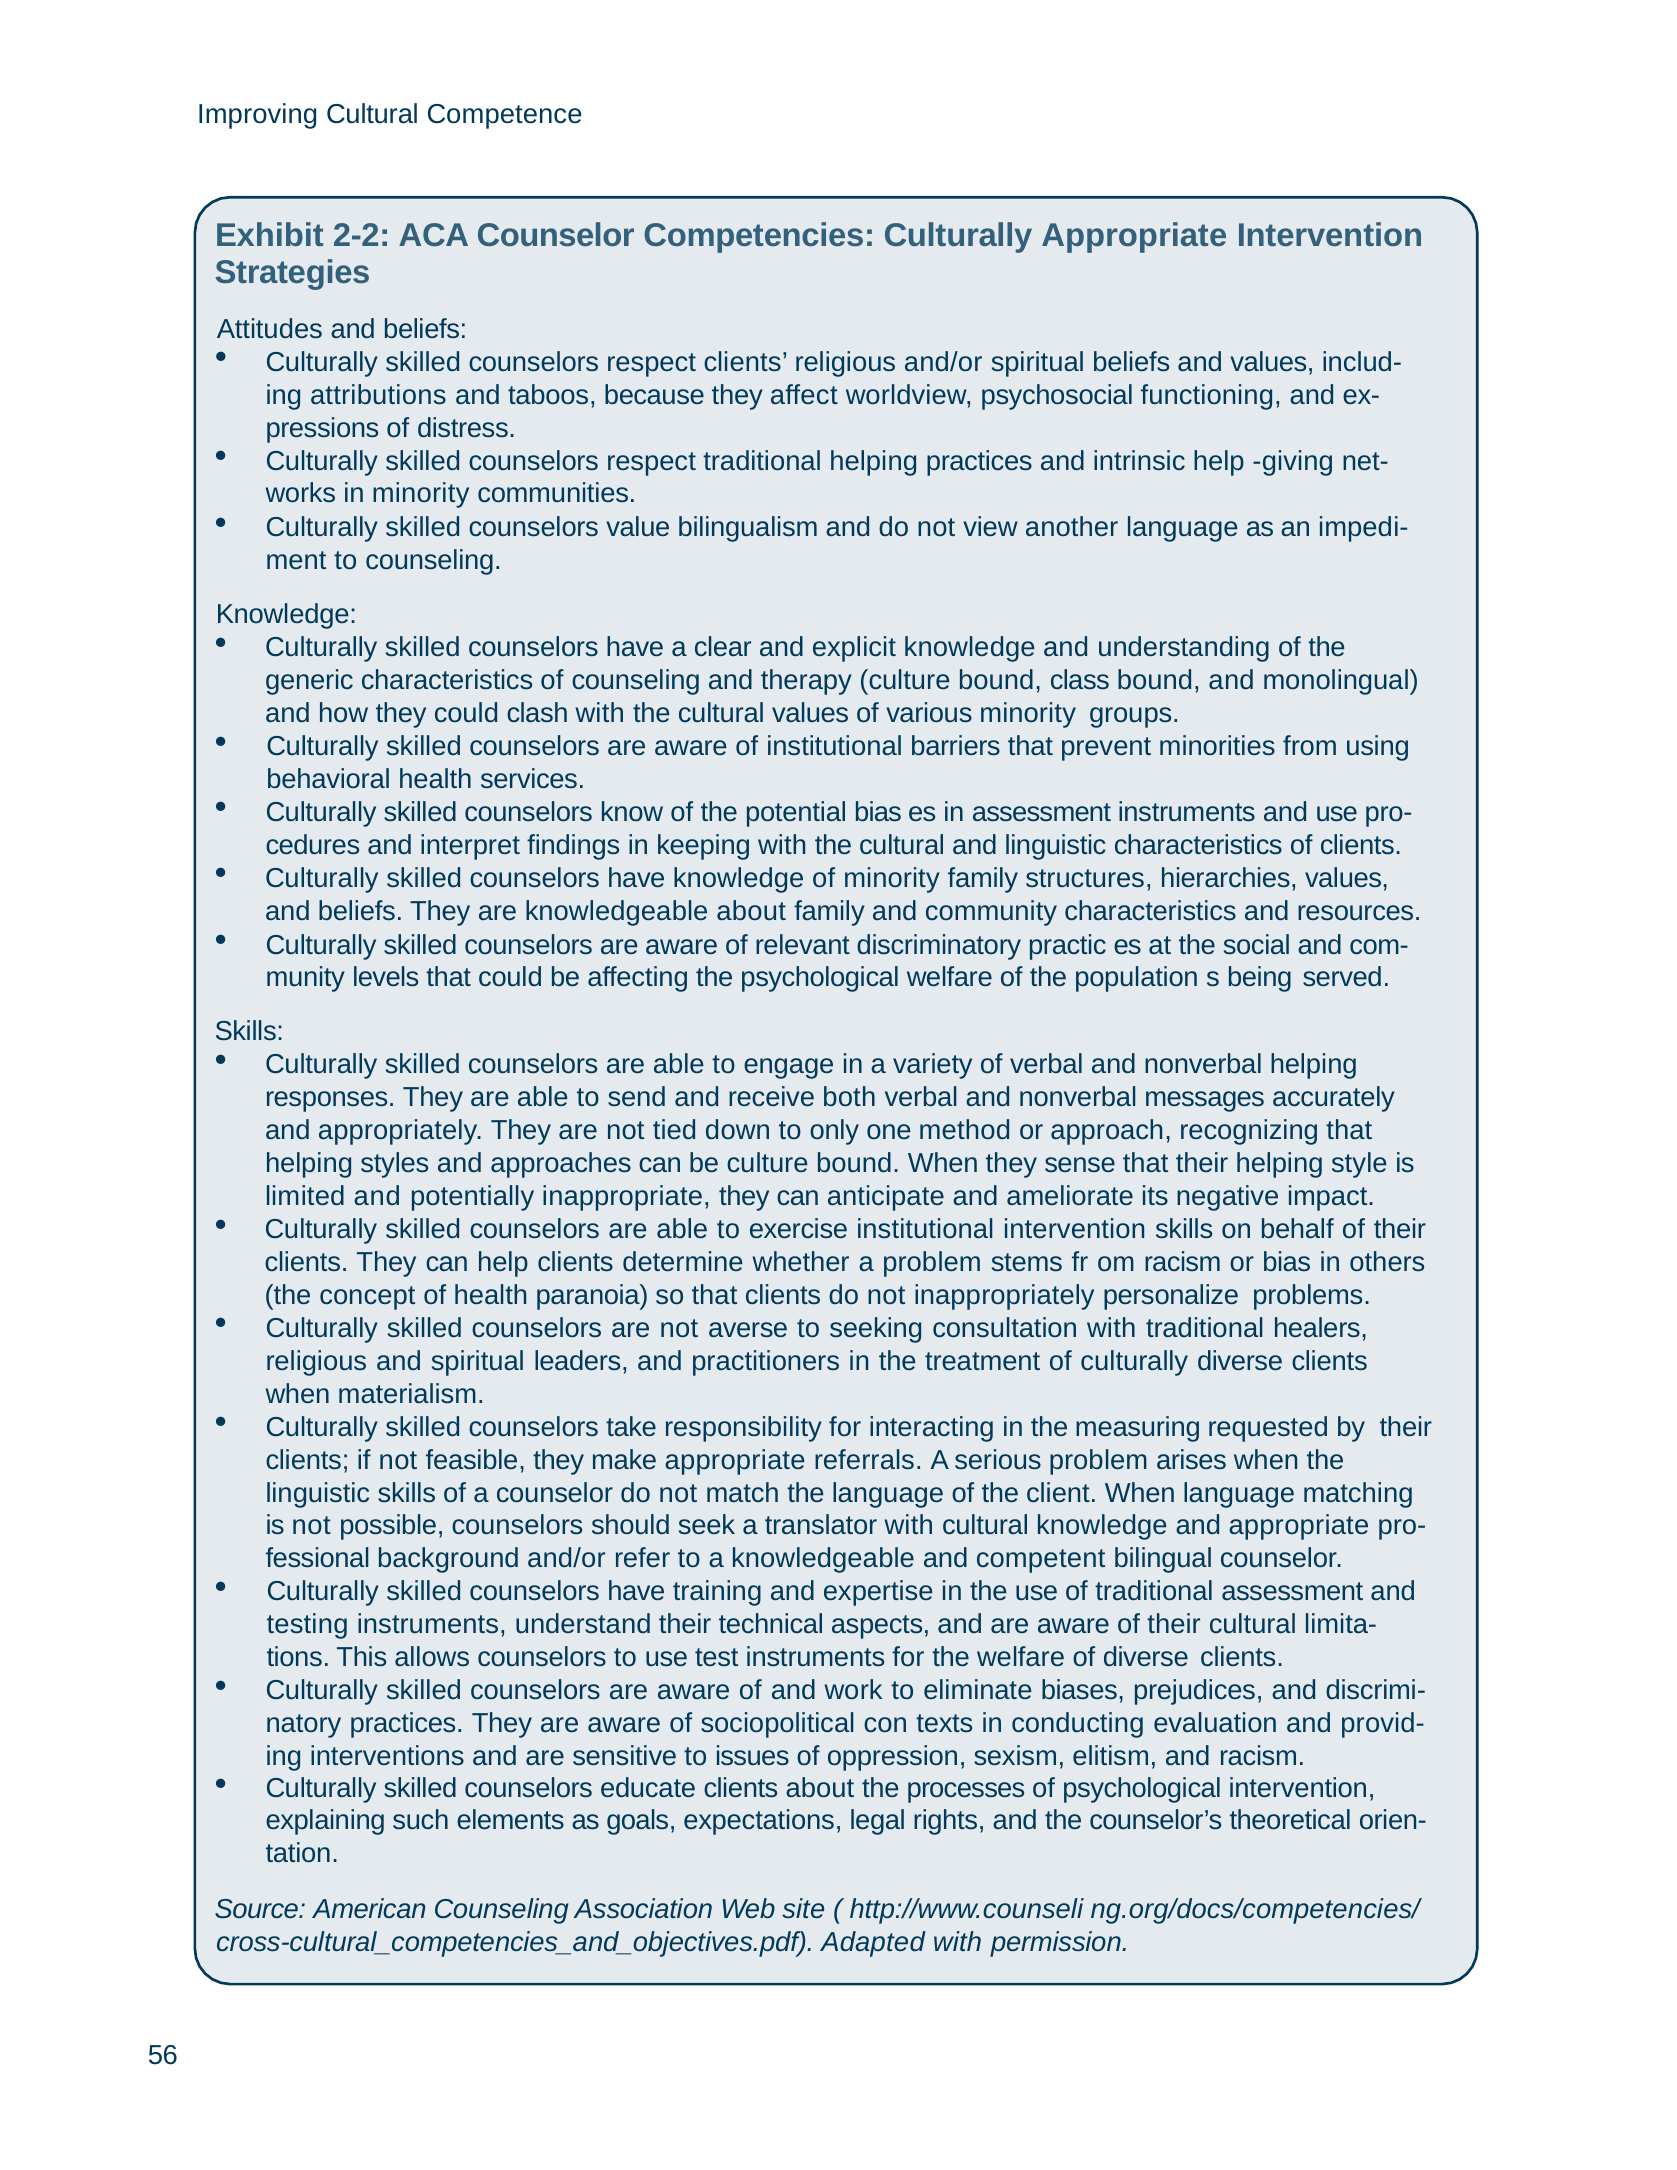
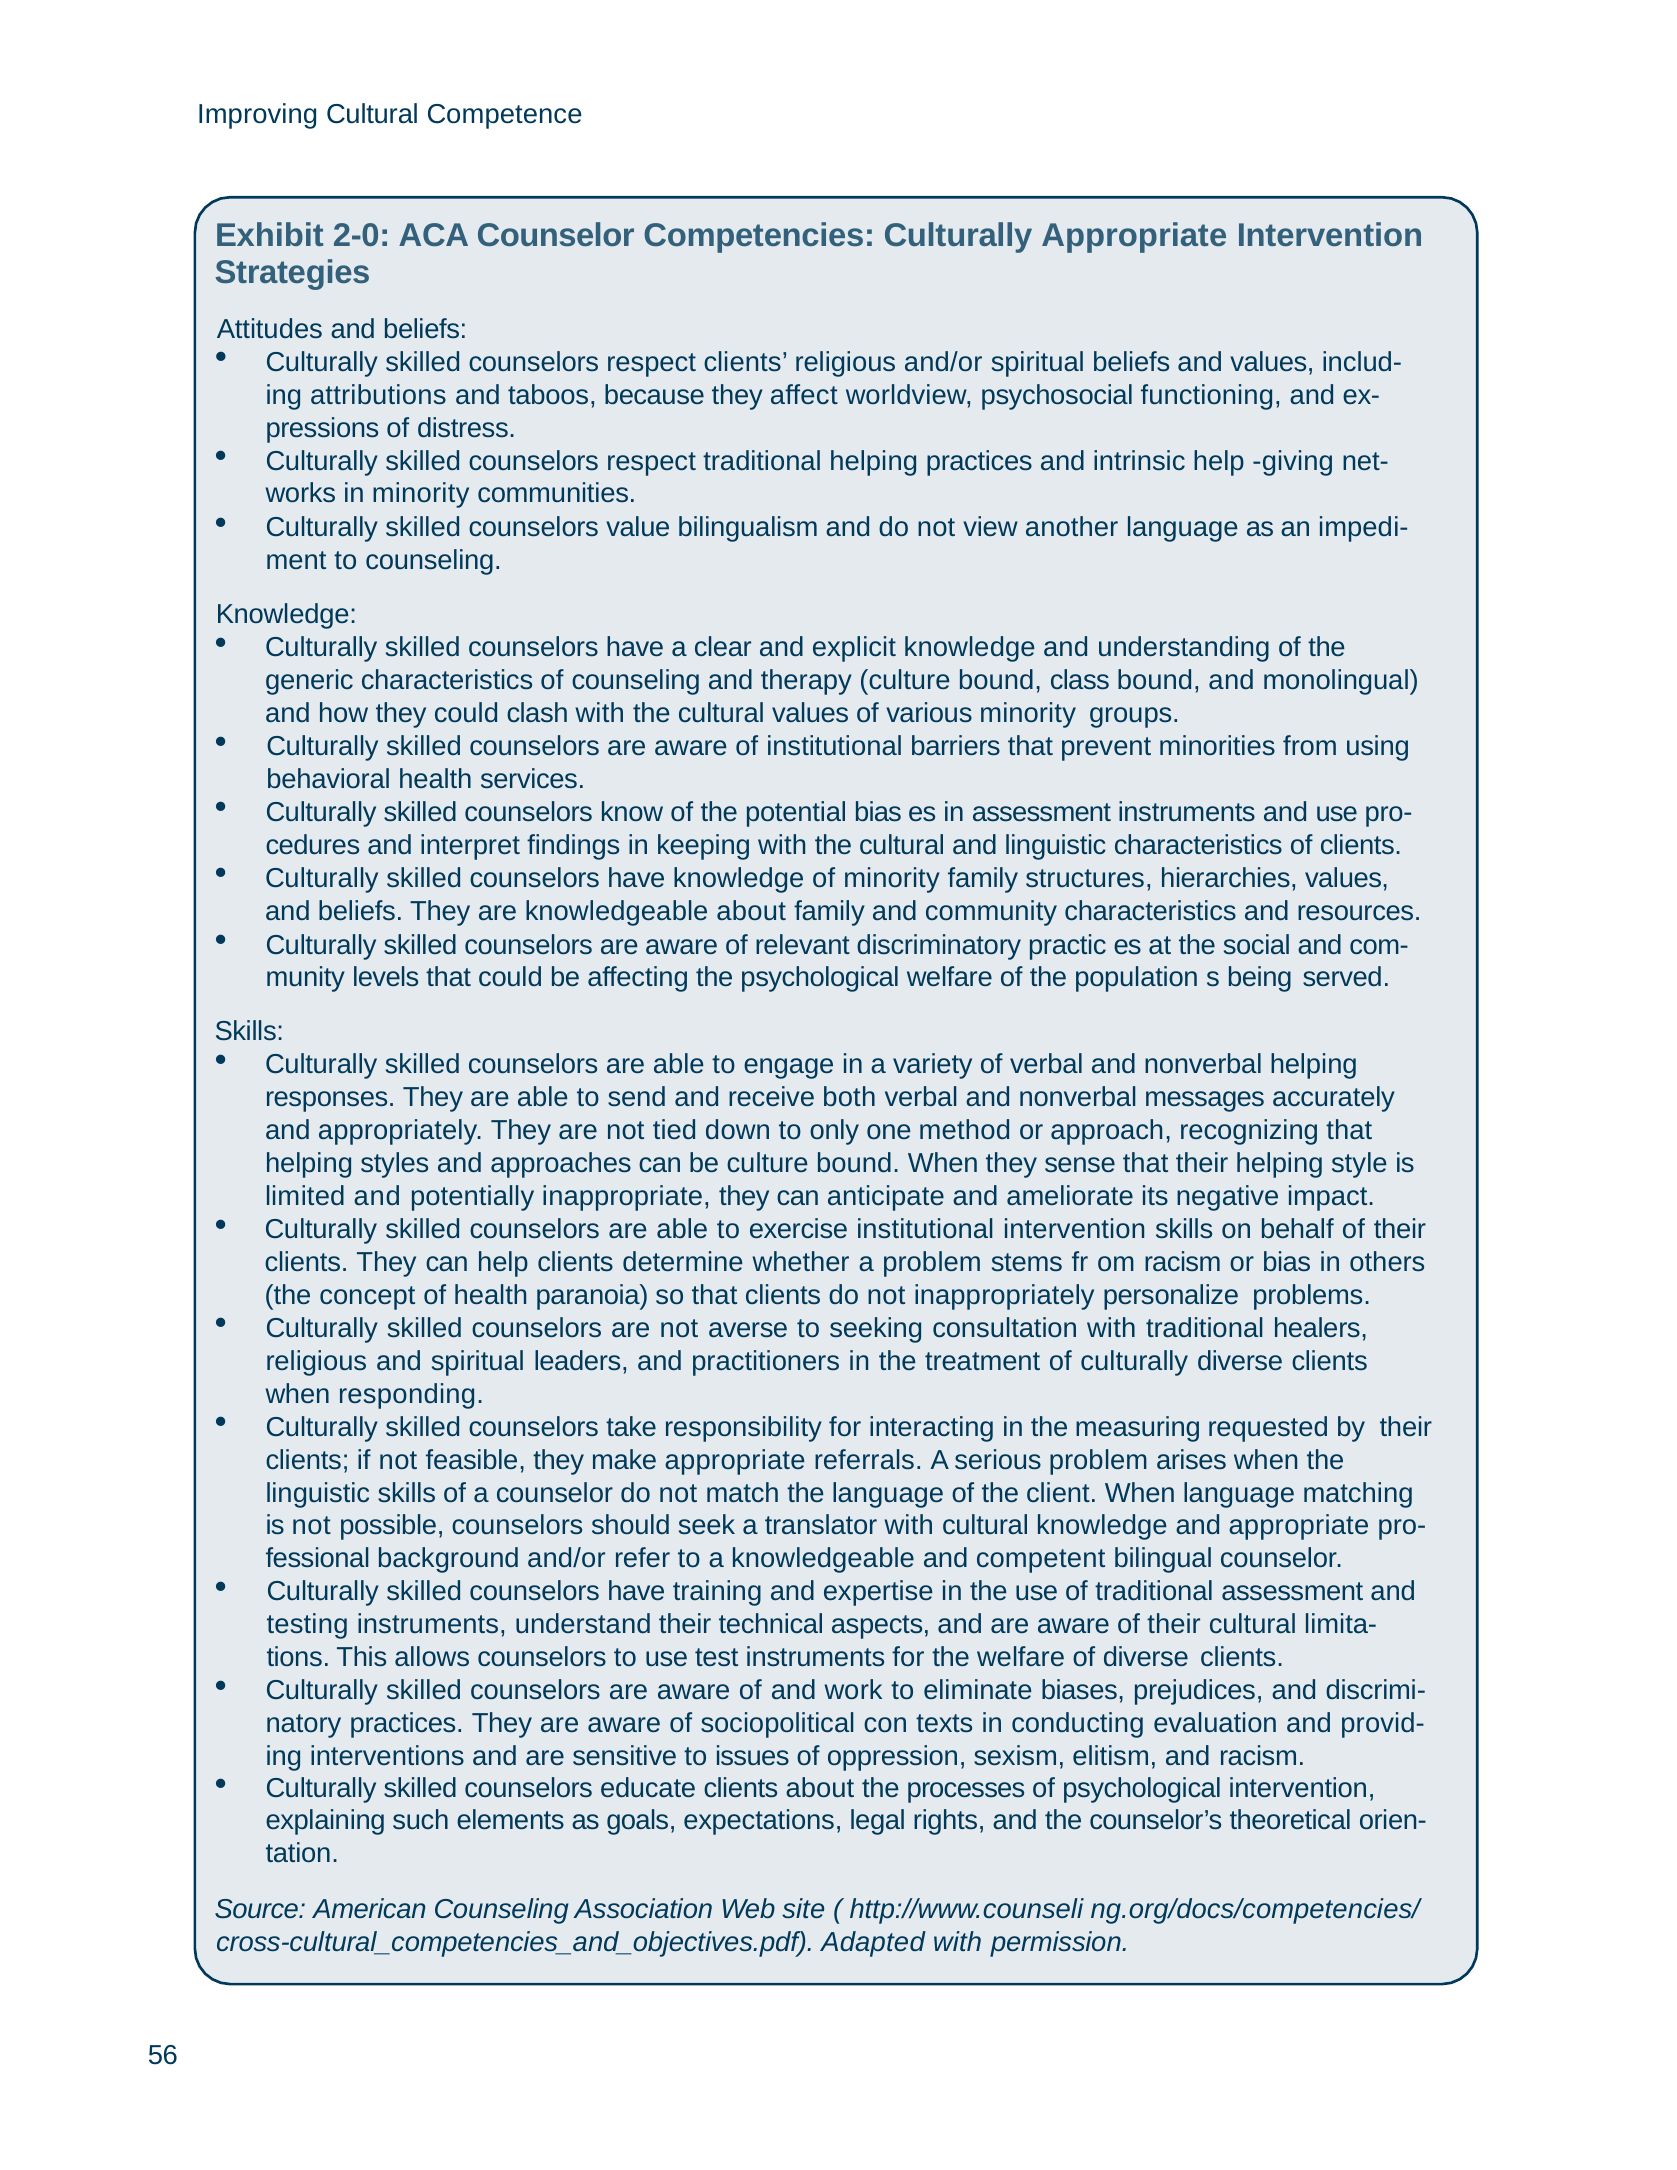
2-2: 2-2 -> 2-0 (362, 236)
materialism: materialism -> responding (411, 1394)
